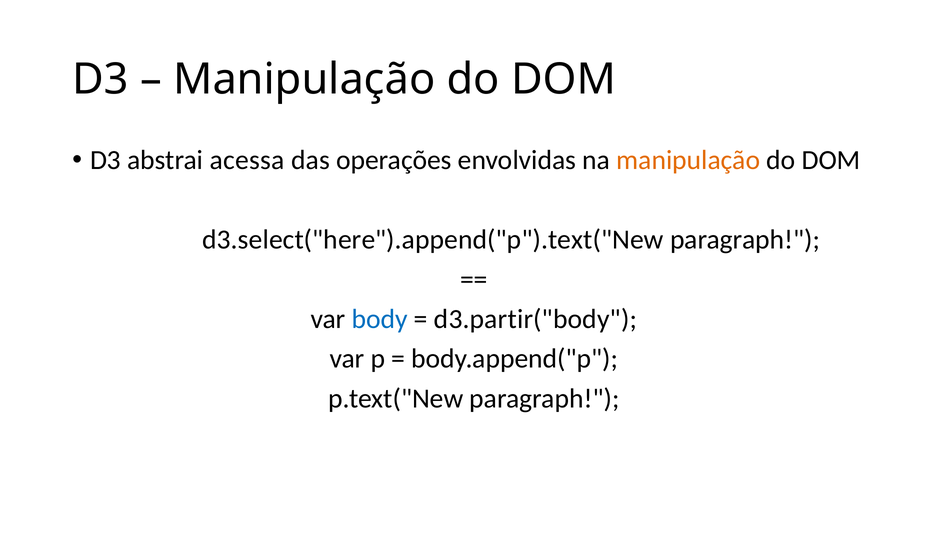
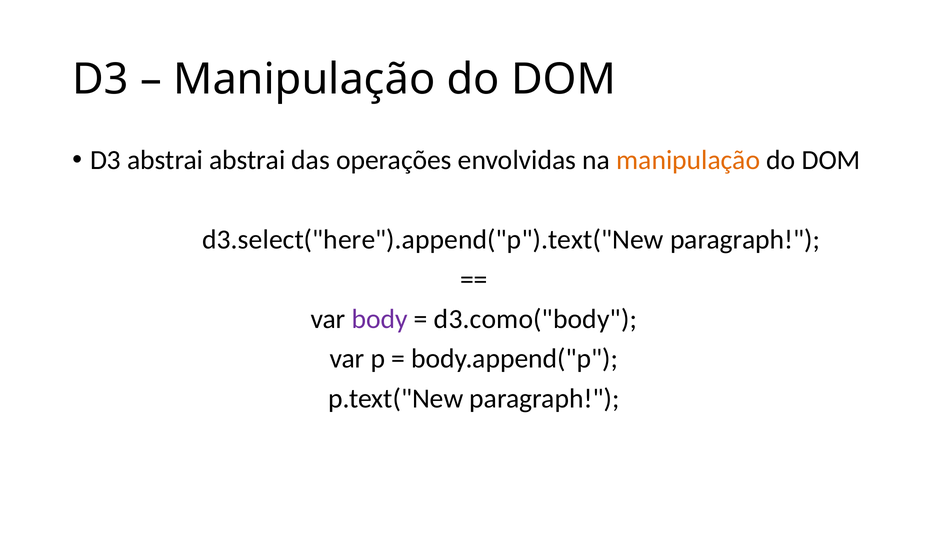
abstrai acessa: acessa -> abstrai (247, 160)
body colour: blue -> purple (380, 319)
d3.partir("body: d3.partir("body -> d3.como("body (535, 319)
